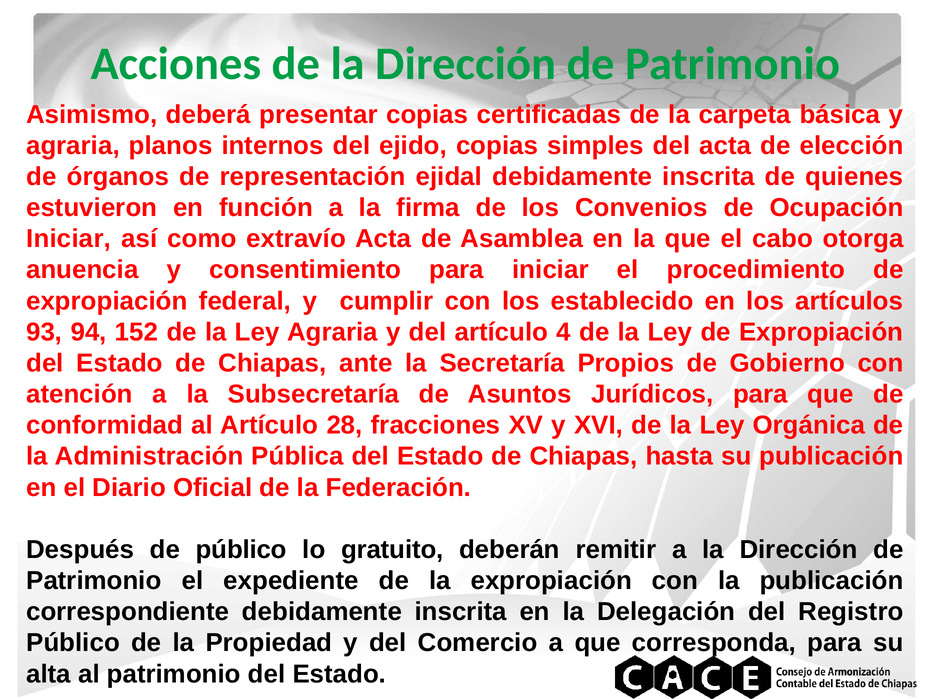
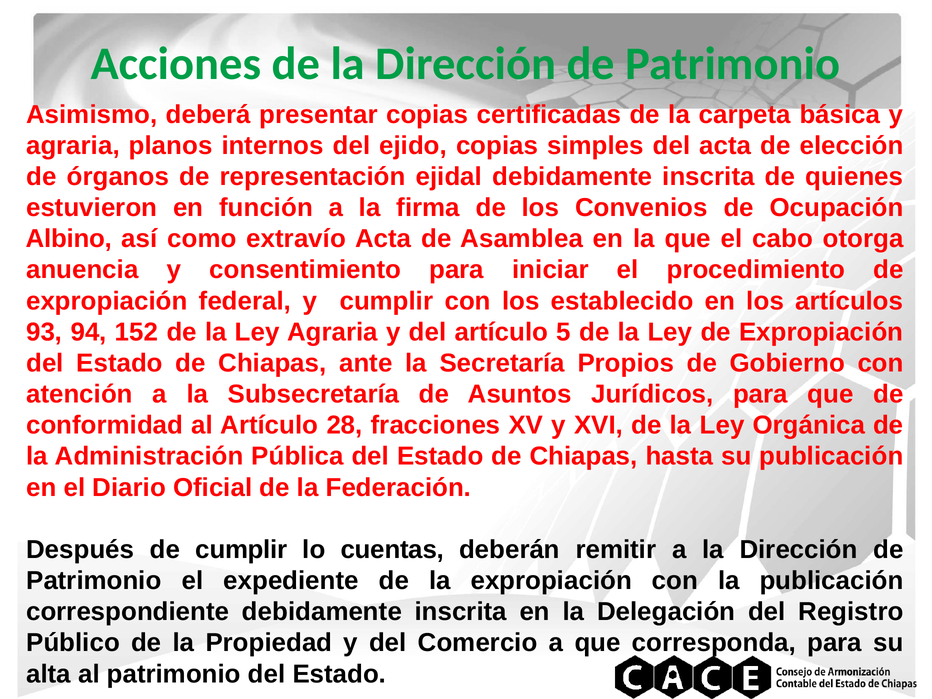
Iniciar: Iniciar -> Albino (69, 239)
4: 4 -> 5 (564, 332)
de público: público -> cumplir (241, 550)
gratuito: gratuito -> cuentas (392, 550)
